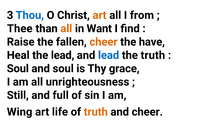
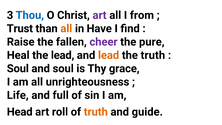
art colour: orange -> purple (100, 15)
Thee: Thee -> Trust (20, 29)
Want: Want -> Have (99, 29)
cheer colour: orange -> purple (104, 42)
have: have -> pure (152, 42)
lead colour: blue -> orange (109, 55)
Still: Still -> Life (18, 95)
Wing: Wing -> Head (20, 112)
life: life -> roll (60, 112)
and cheer: cheer -> guide (147, 112)
